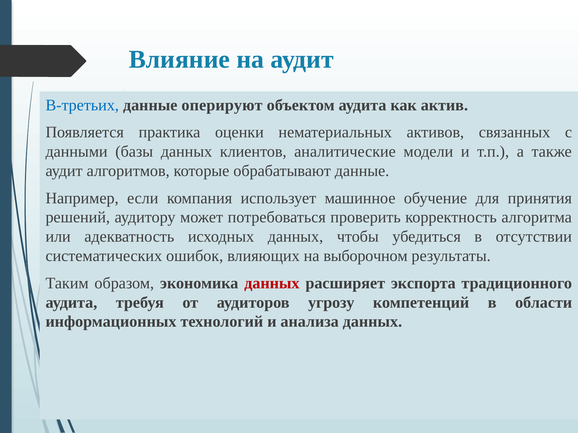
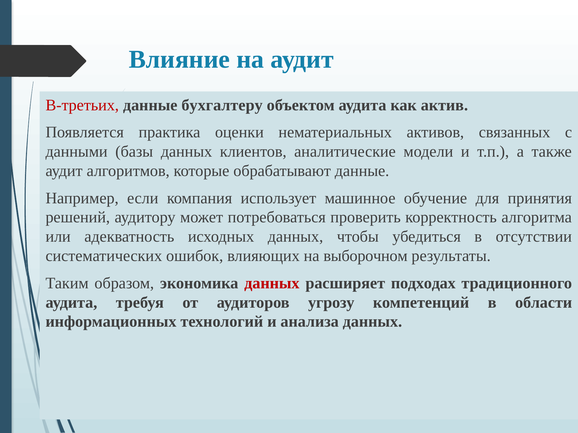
В-третьих colour: blue -> red (82, 105)
оперируют: оперируют -> бухгалтеру (222, 105)
экспорта: экспорта -> подходах (423, 283)
